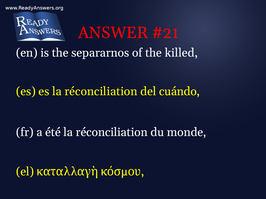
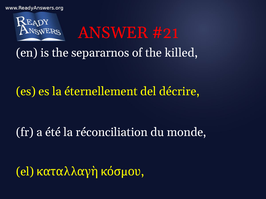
es la réconciliation: réconciliation -> éternellement (101, 92)
cuándo: cuándo -> décrire (179, 92)
